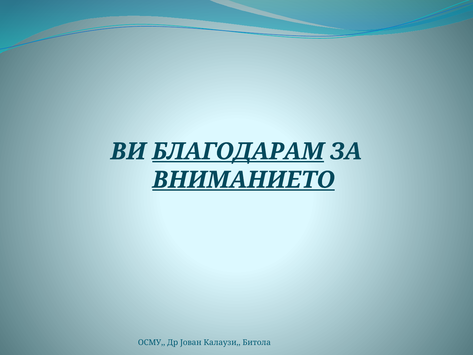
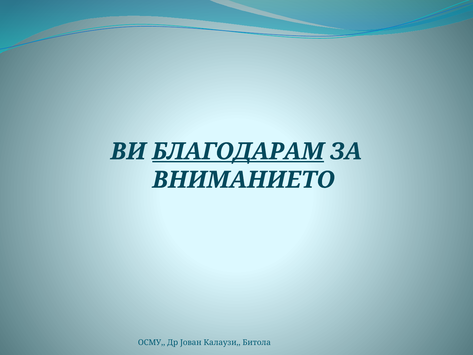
ВНИМАНИЕТО underline: present -> none (244, 180)
